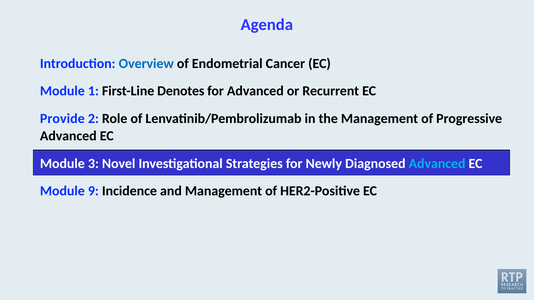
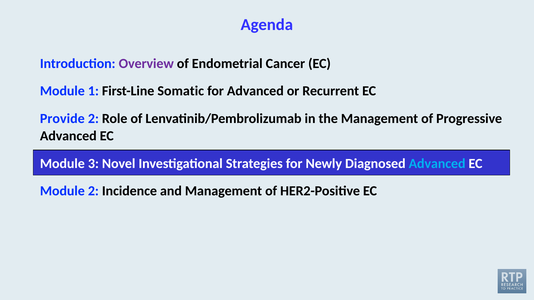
Overview colour: blue -> purple (146, 64)
Denotes: Denotes -> Somatic (181, 91)
Module 9: 9 -> 2 (93, 191)
